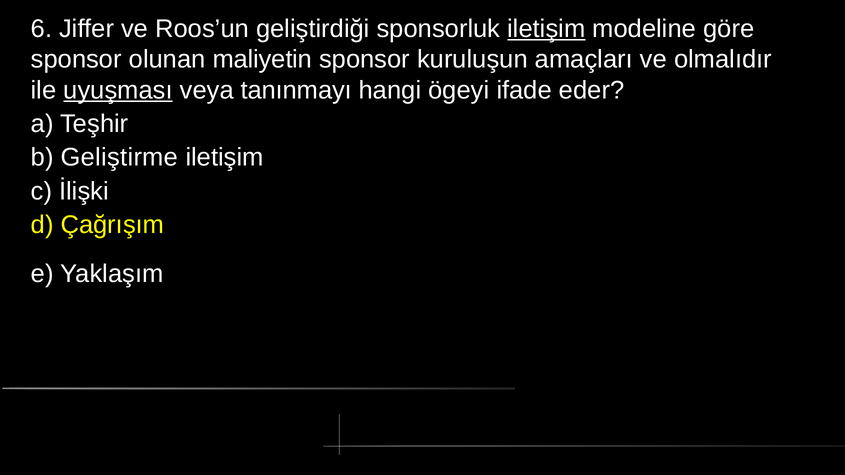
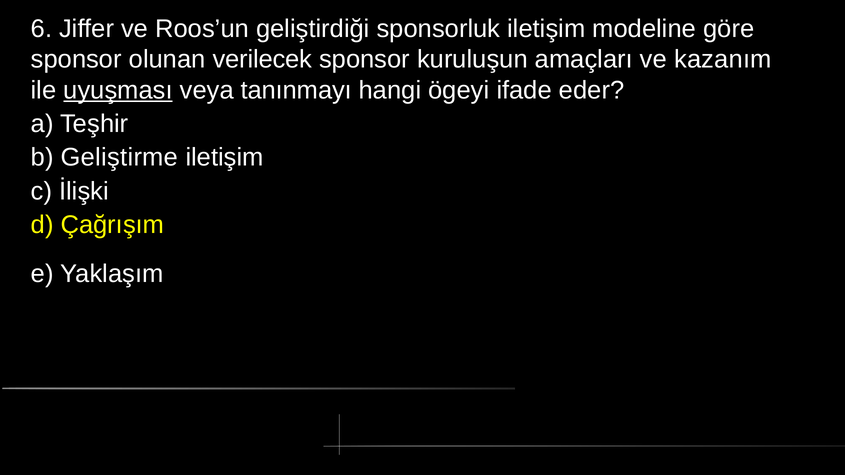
iletişim underline: present -> none (546, 29)
maliyetin: maliyetin -> verilecek (262, 59)
olmalıdır: olmalıdır -> kazanım (723, 59)
